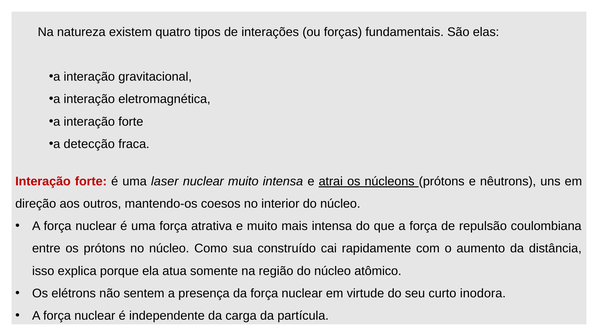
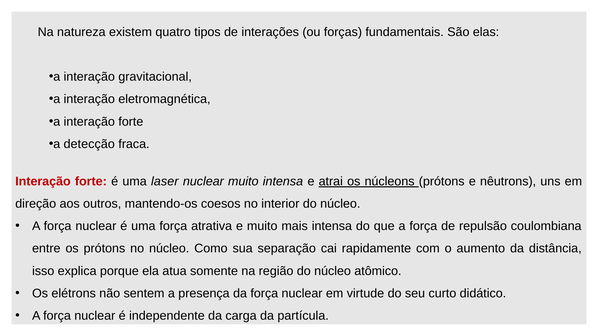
construído: construído -> separação (287, 249)
inodora: inodora -> didático (483, 294)
